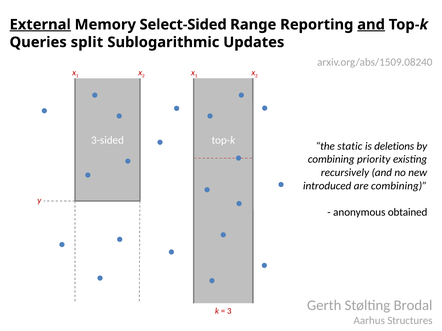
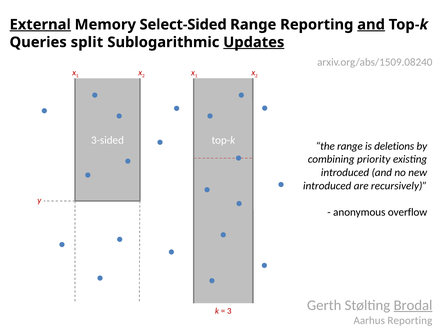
Updates underline: none -> present (254, 42)
the static: static -> range (350, 146)
recursively: recursively -> introduced (345, 173)
are combining: combining -> recursively (399, 186)
obtained: obtained -> overflow (408, 213)
Brodal underline: none -> present (413, 306)
Aarhus Structures: Structures -> Reporting (410, 321)
